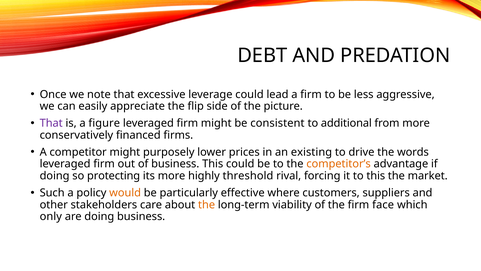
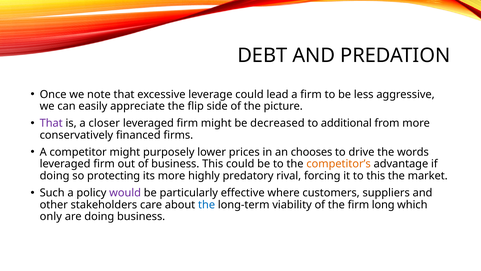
figure: figure -> closer (104, 123)
consistent: consistent -> decreased (277, 123)
existing: existing -> chooses (312, 152)
threshold: threshold -> predatory (248, 176)
would colour: orange -> purple (125, 193)
the colour: orange -> blue (207, 204)
face: face -> long (383, 204)
